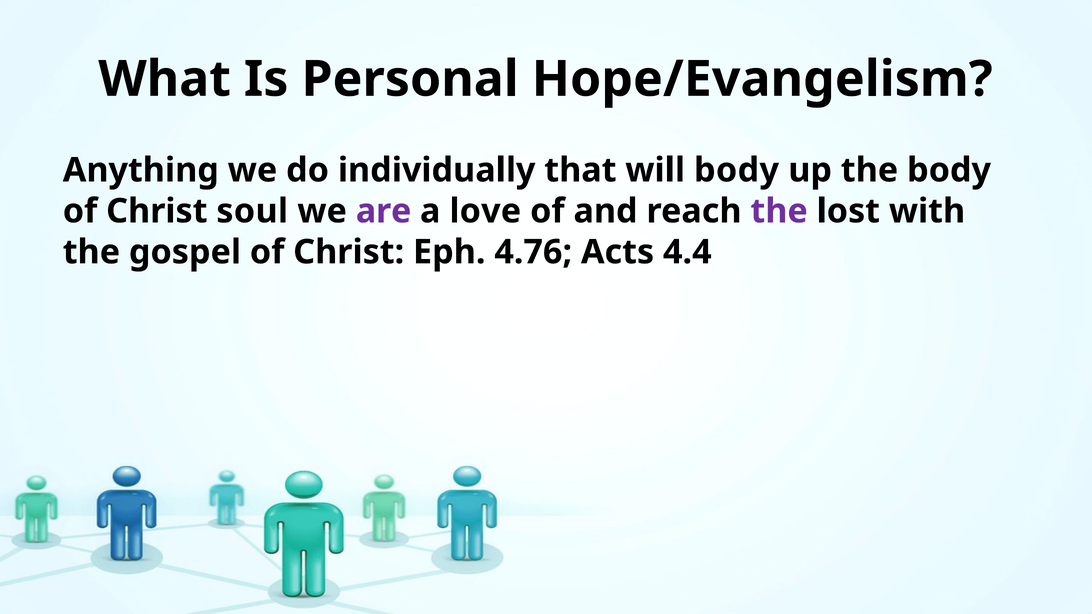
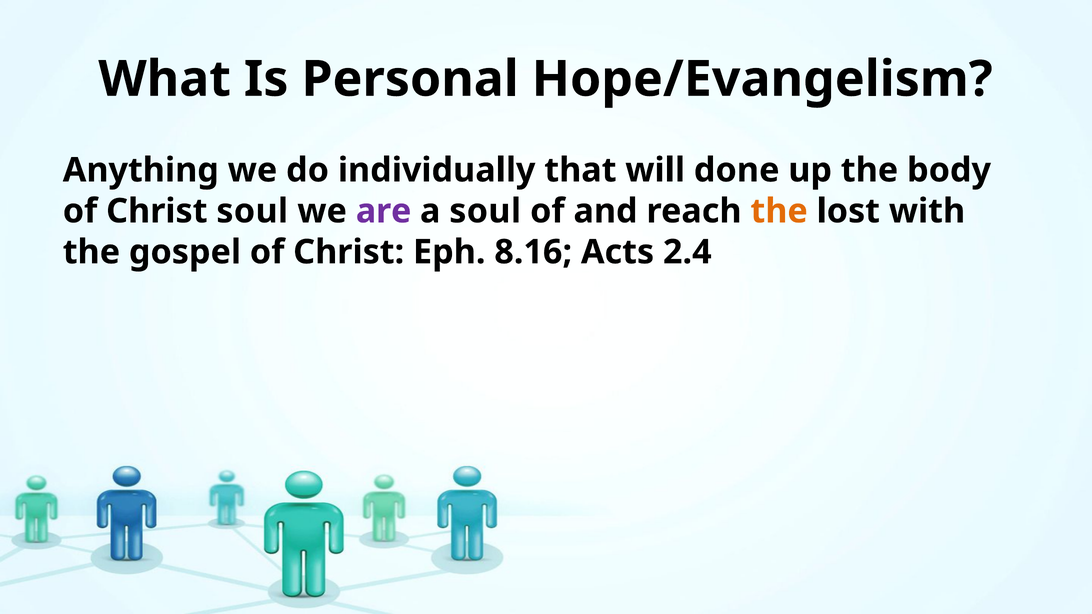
will body: body -> done (737, 170)
a love: love -> soul (485, 211)
the colour: purple -> orange (779, 211)
4.76: 4.76 -> 8.16 (533, 252)
4.4: 4.4 -> 2.4 (687, 252)
